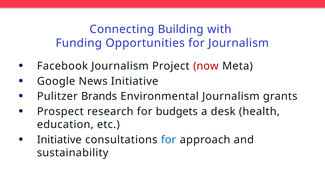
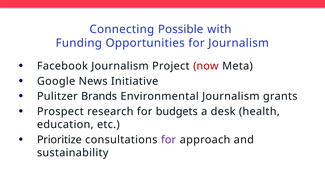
Building: Building -> Possible (181, 29)
Initiative: Initiative -> Prioritize (59, 140)
for colour: blue -> purple (169, 140)
